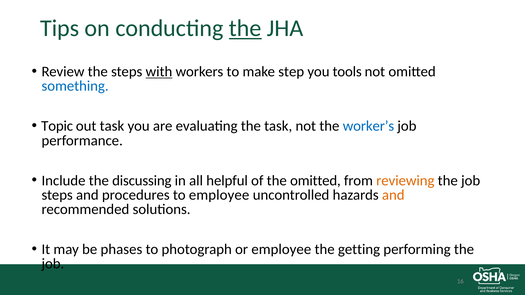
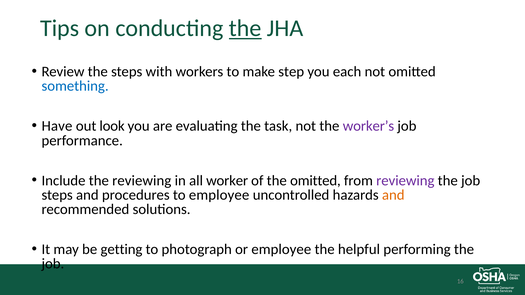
with underline: present -> none (159, 72)
tools: tools -> each (347, 72)
Topic: Topic -> Have (57, 126)
out task: task -> look (112, 126)
worker’s colour: blue -> purple (368, 126)
the discussing: discussing -> reviewing (142, 181)
helpful: helpful -> worker (227, 181)
reviewing colour: orange -> purple (405, 181)
phases: phases -> getting (122, 250)
getting: getting -> helpful (359, 250)
